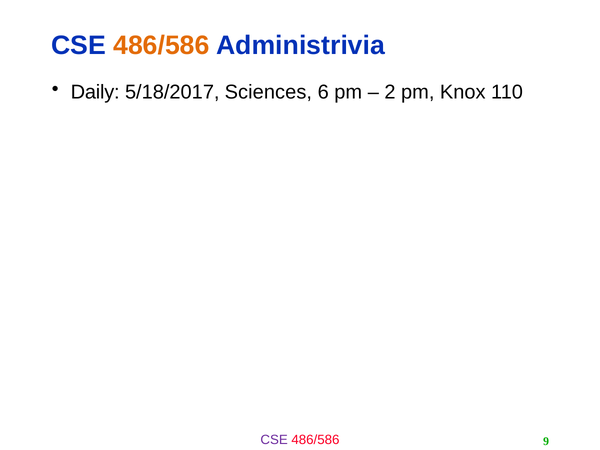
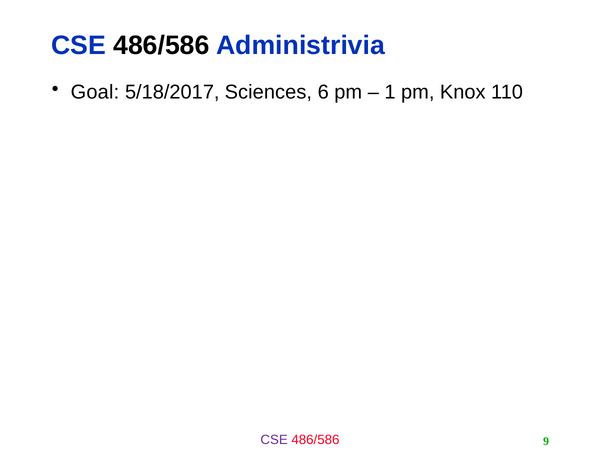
486/586 colour: orange -> black (161, 46)
Daily: Daily -> Goal (95, 92)
2: 2 -> 1 (390, 92)
